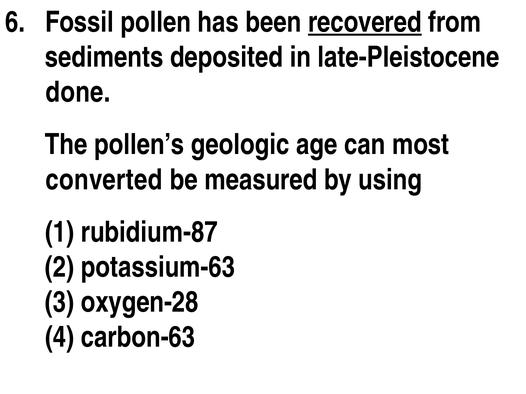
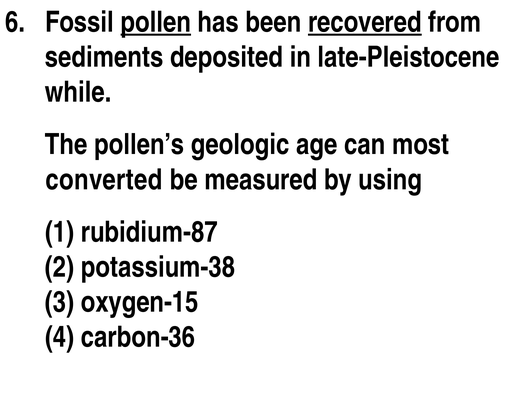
pollen underline: none -> present (156, 22)
done: done -> while (78, 92)
potassium-63: potassium-63 -> potassium-38 (158, 268)
oxygen-28: oxygen-28 -> oxygen-15 (140, 303)
carbon-63: carbon-63 -> carbon-36 (138, 338)
